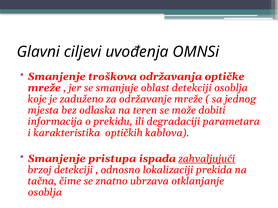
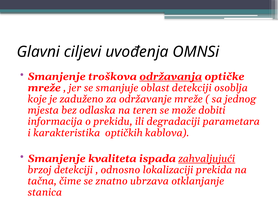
održavanja underline: none -> present (171, 77)
pristupa: pristupa -> kvaliteta (112, 159)
osoblja: osoblja -> stanica (45, 193)
